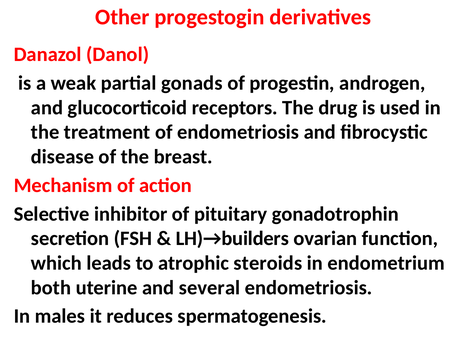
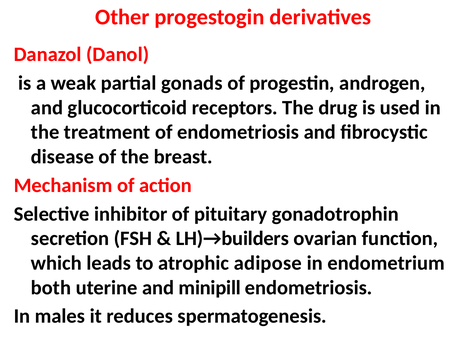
steroids: steroids -> adipose (268, 264)
several: several -> minipill (210, 288)
